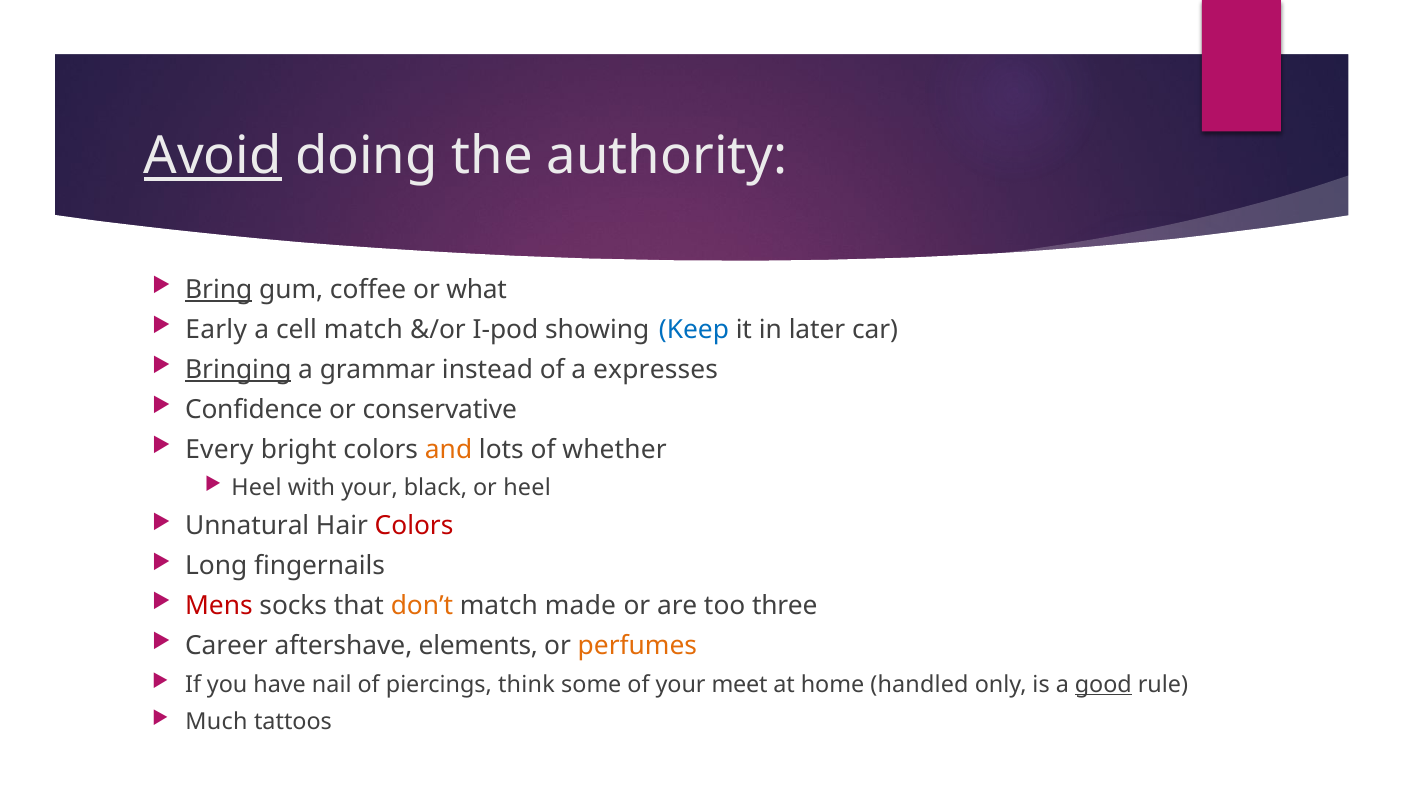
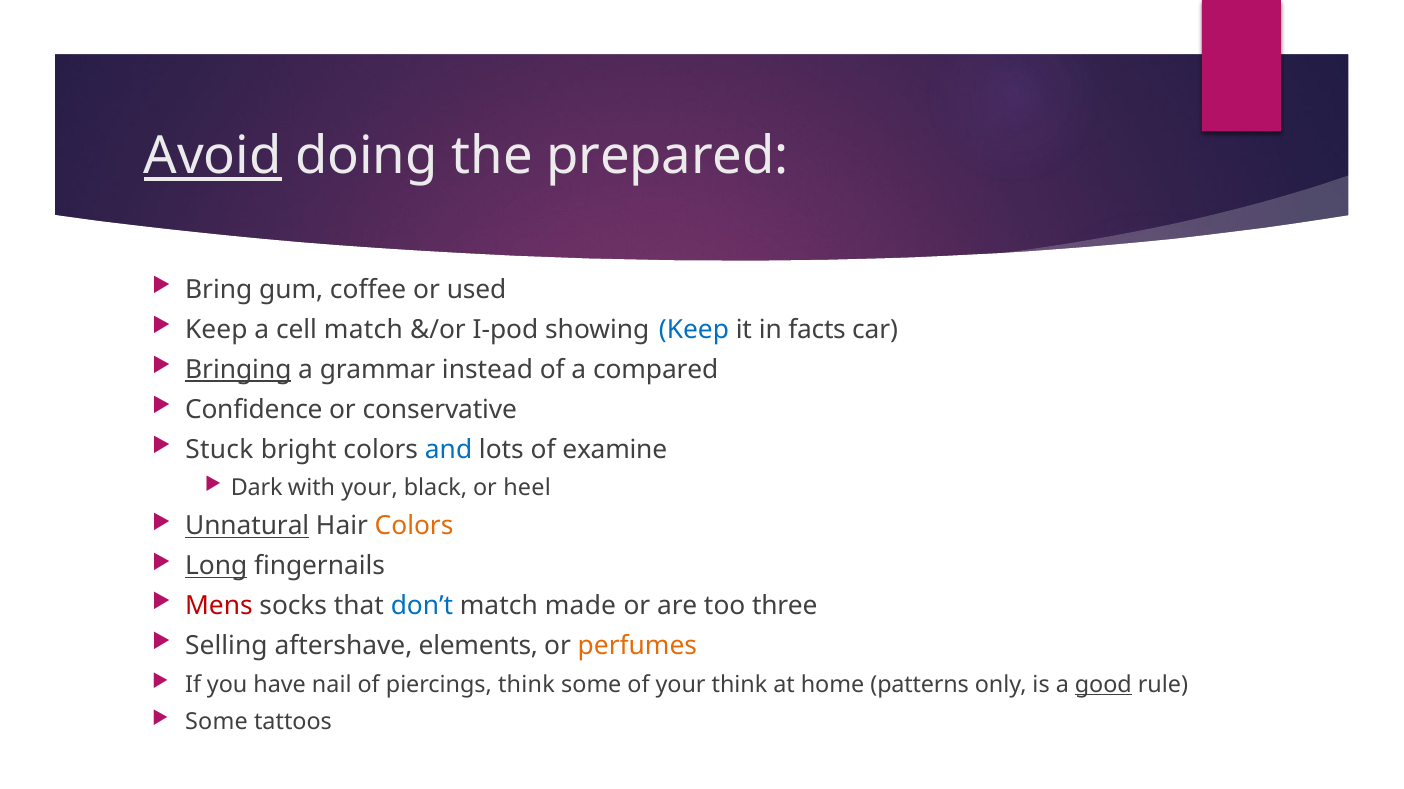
authority: authority -> prepared (667, 156)
Bring underline: present -> none (219, 290)
what: what -> used (477, 290)
Early: Early -> Keep (216, 330)
later: later -> facts (817, 330)
expresses: expresses -> compared (656, 370)
Every: Every -> Stuck (219, 450)
and colour: orange -> blue (449, 450)
whether: whether -> examine (615, 450)
Heel: Heel -> Dark (257, 488)
Unnatural underline: none -> present (247, 527)
Colors colour: red -> orange (414, 527)
Long underline: none -> present (216, 567)
don’t colour: orange -> blue (422, 607)
Career: Career -> Selling (226, 647)
your meet: meet -> think (739, 685)
handled: handled -> patterns (920, 685)
Much: Much -> Some (216, 722)
